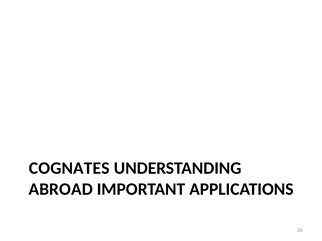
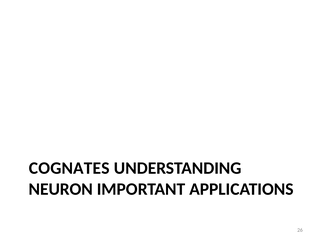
ABROAD: ABROAD -> NEURON (61, 189)
